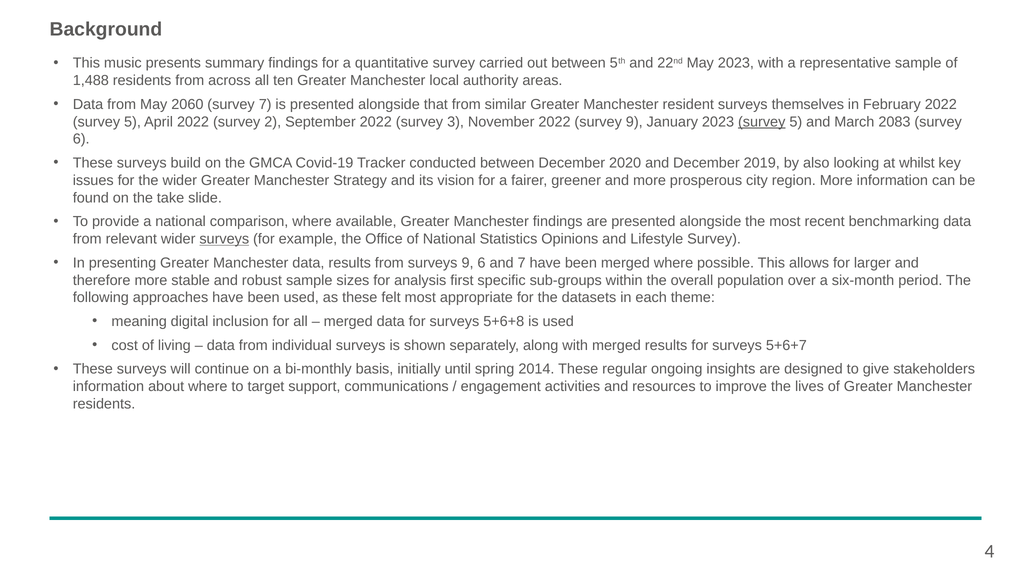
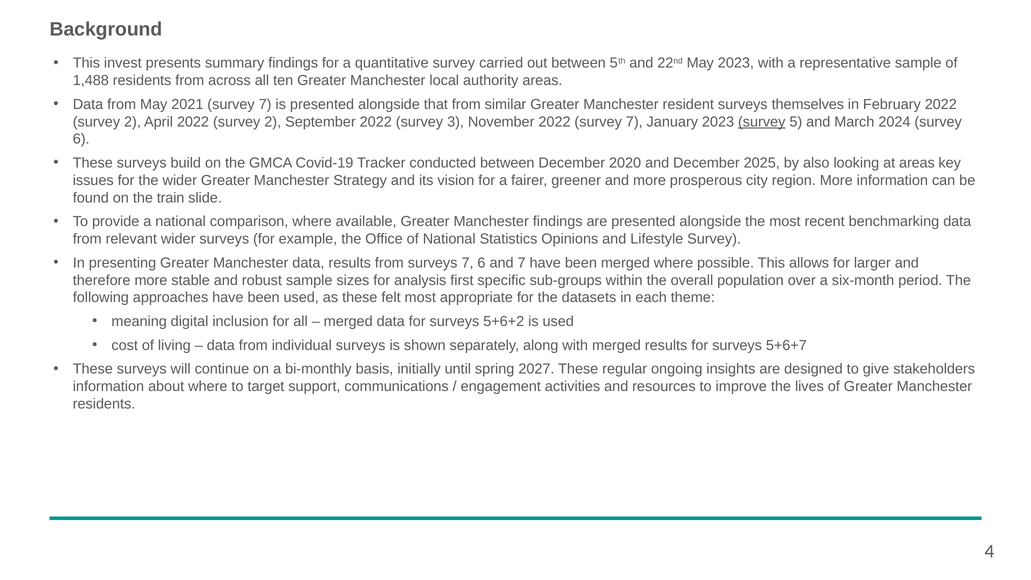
music: music -> invest (123, 63)
2060: 2060 -> 2021 (187, 104)
5: 5 -> 2 (133, 122)
2022 survey 9: 9 -> 7 (634, 122)
2083: 2083 -> 2024 (894, 122)
2019: 2019 -> 2025 (762, 163)
at whilst: whilst -> areas (917, 163)
take: take -> train (171, 198)
surveys underline: present -> none (224, 239)
surveys 9: 9 -> 7 (468, 263)
5+6+8: 5+6+8 -> 5+6+2 (504, 321)
2014: 2014 -> 2027 (536, 369)
